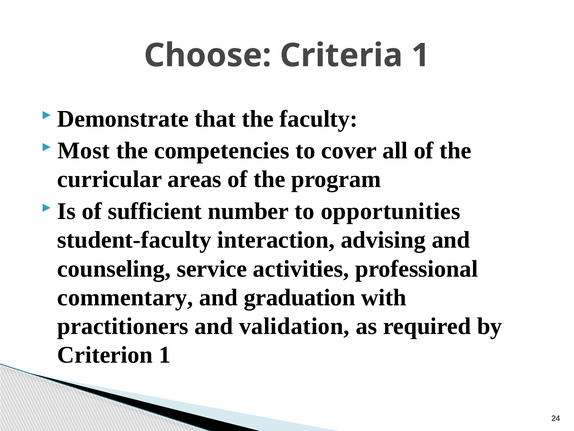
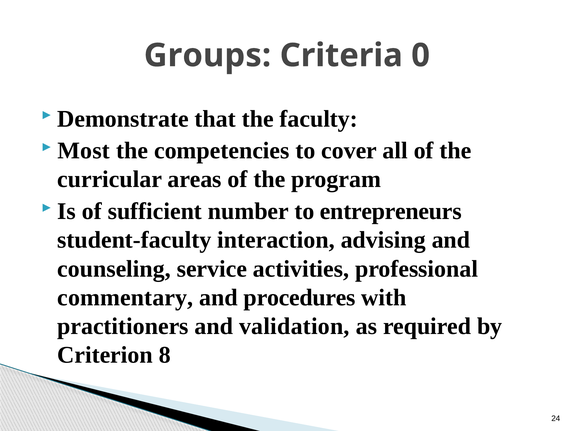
Choose: Choose -> Groups (207, 55)
Criteria 1: 1 -> 0 (421, 55)
opportunities: opportunities -> entrepreneurs (391, 211)
graduation: graduation -> procedures (300, 297)
Criterion 1: 1 -> 8 (165, 355)
